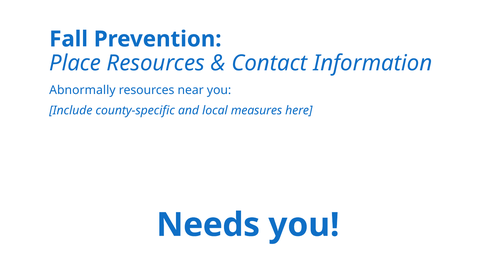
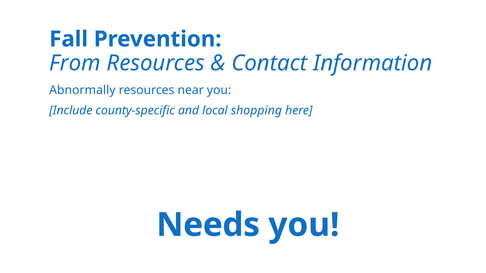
Place: Place -> From (75, 63)
measures: measures -> shopping (256, 111)
